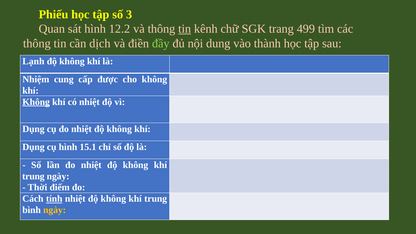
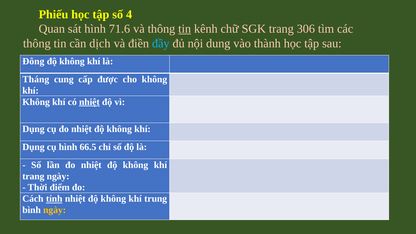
3: 3 -> 4 (129, 14)
12.2: 12.2 -> 71.6 (119, 29)
499: 499 -> 306 (306, 29)
đầy colour: light green -> light blue (161, 43)
Lạnh: Lạnh -> Đông (33, 61)
Nhiệm: Nhiệm -> Tháng (36, 79)
Không underline: present -> none (36, 102)
nhiệt underline: none -> present (89, 102)
15.1: 15.1 -> 66.5 (88, 147)
trung: trung -> trang (33, 176)
